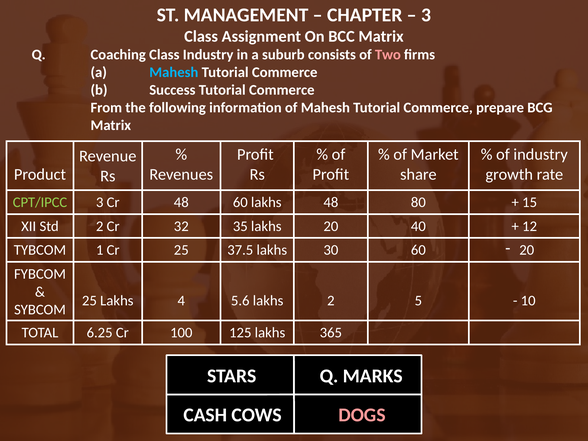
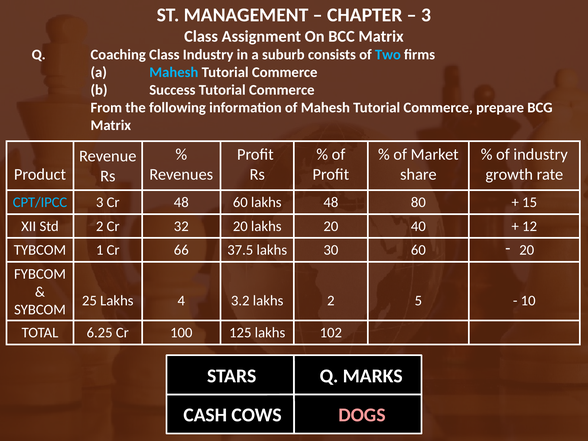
Two colour: pink -> light blue (388, 55)
CPT/IPCC colour: light green -> light blue (40, 202)
32 35: 35 -> 20 (240, 226)
Cr 25: 25 -> 66 (181, 250)
5.6: 5.6 -> 3.2 (240, 301)
365: 365 -> 102 (331, 333)
